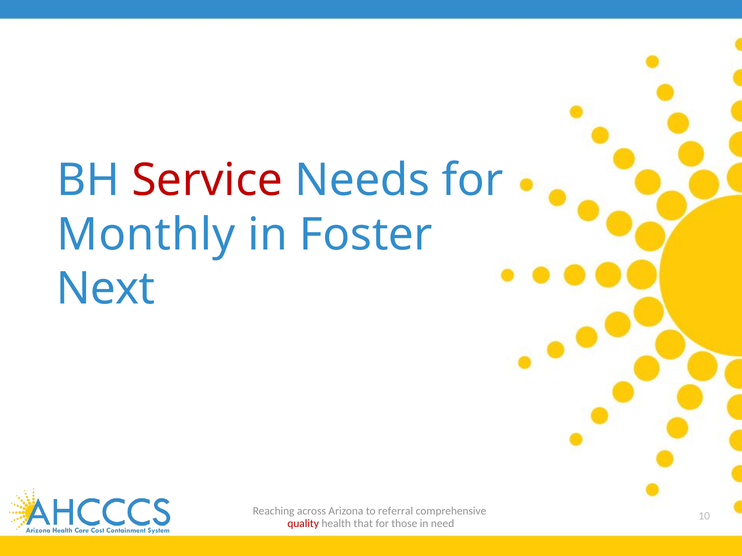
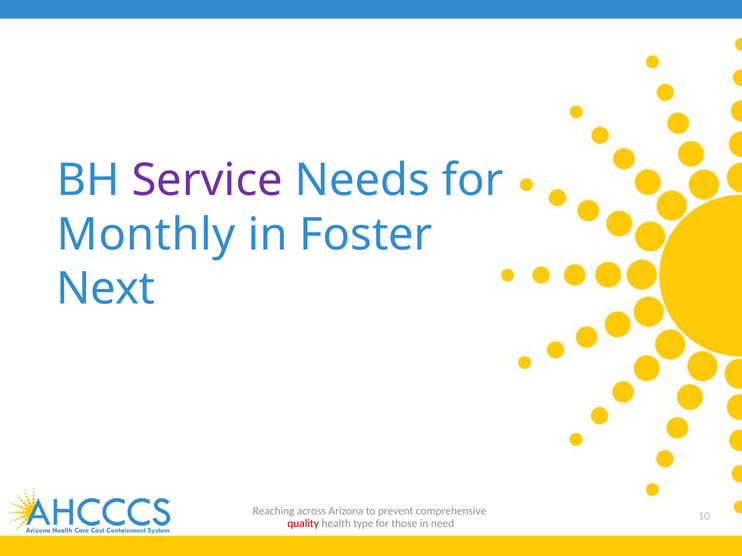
Service colour: red -> purple (207, 180)
referral: referral -> prevent (396, 512)
that: that -> type (363, 524)
